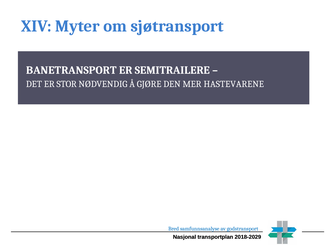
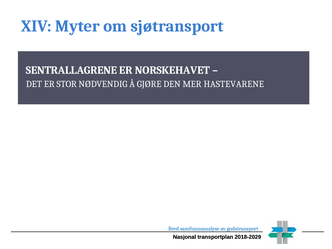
BANETRANSPORT: BANETRANSPORT -> SENTRALLAGRENE (71, 70)
SEMITRAILERE: SEMITRAILERE -> NORSKEHAVET (172, 70)
